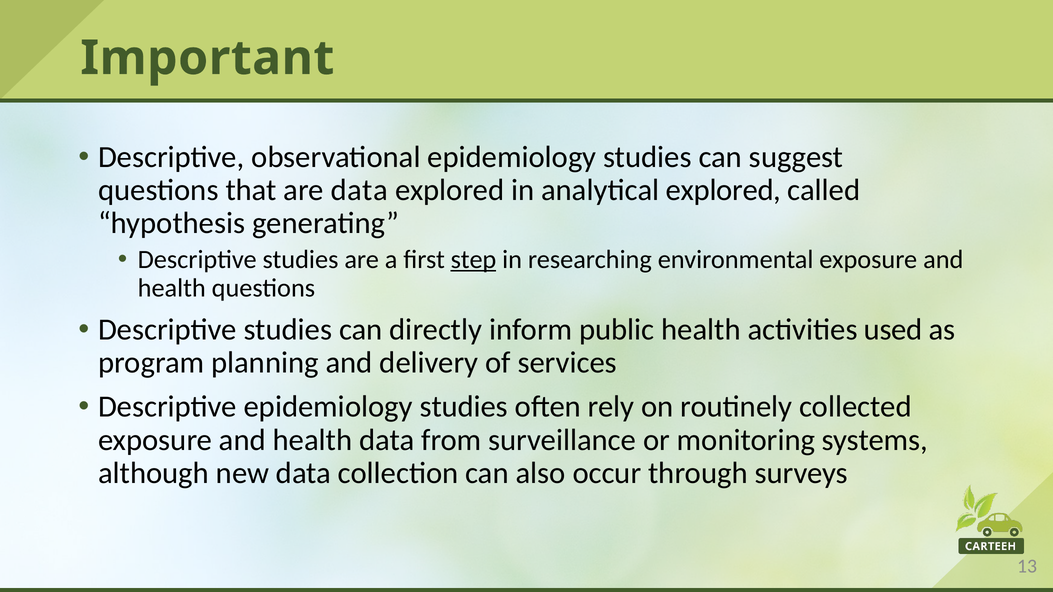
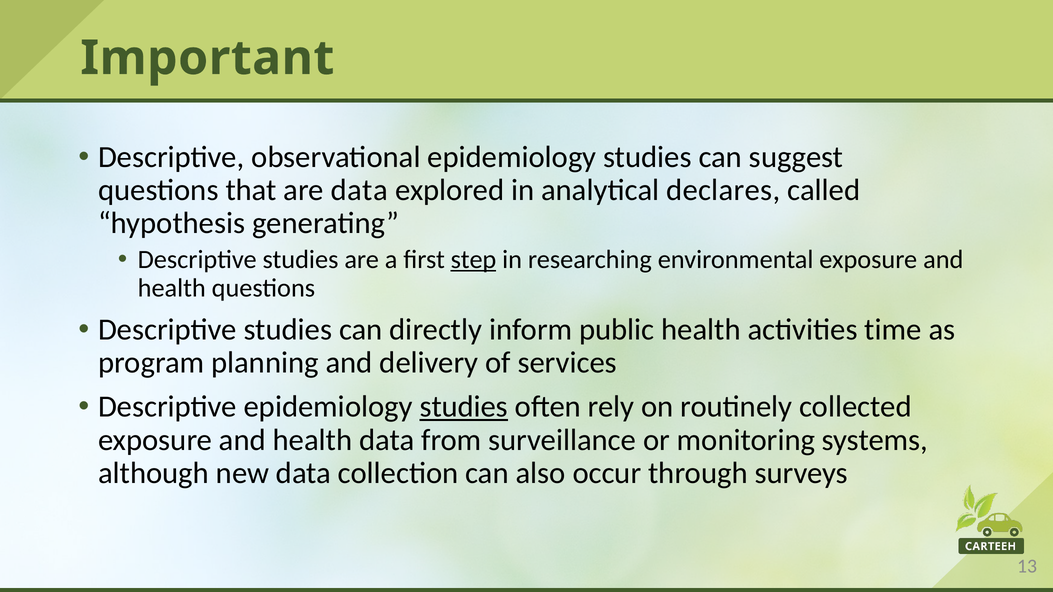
analytical explored: explored -> declares (723, 190)
used: used -> time (893, 330)
studies underline: none -> present (464, 407)
